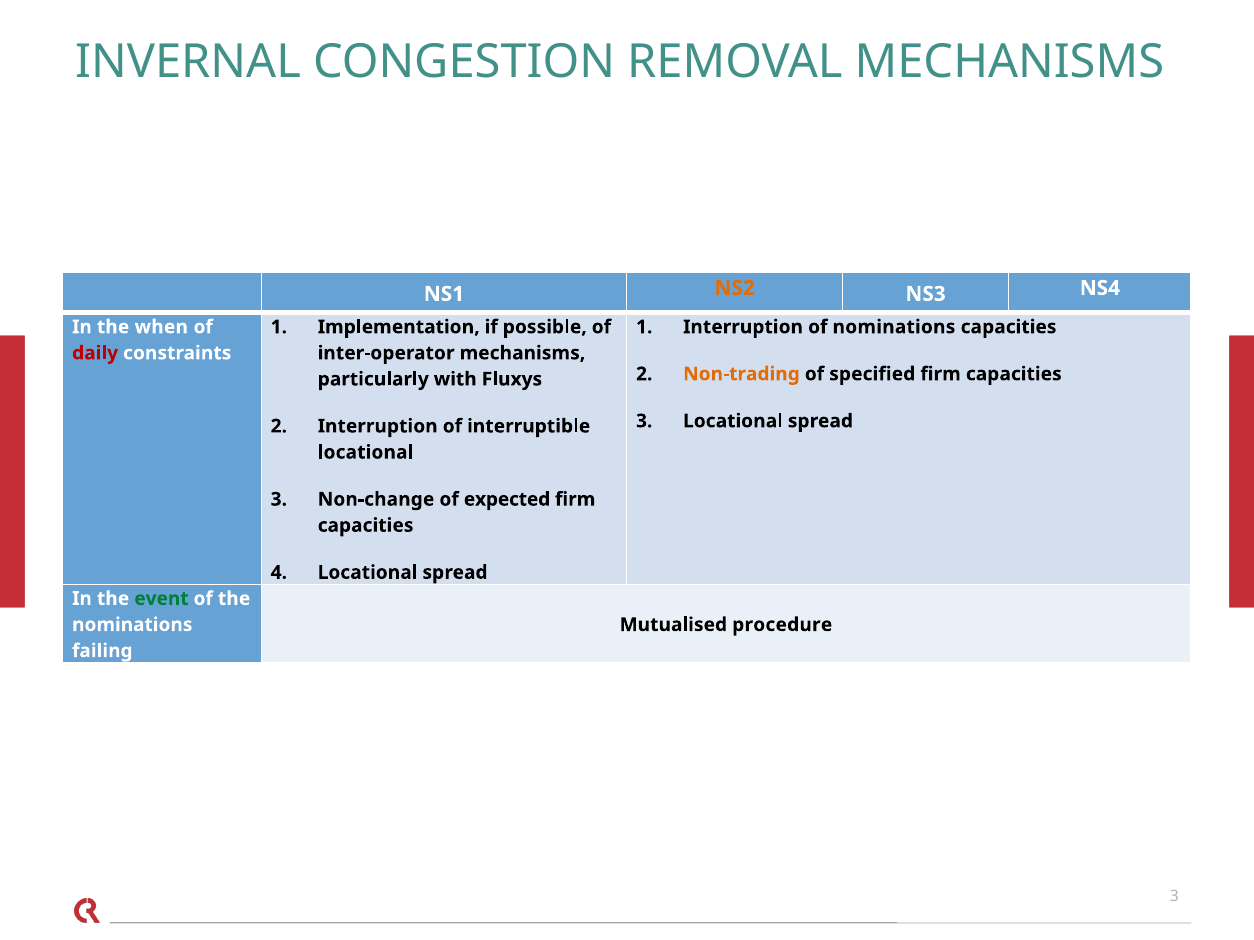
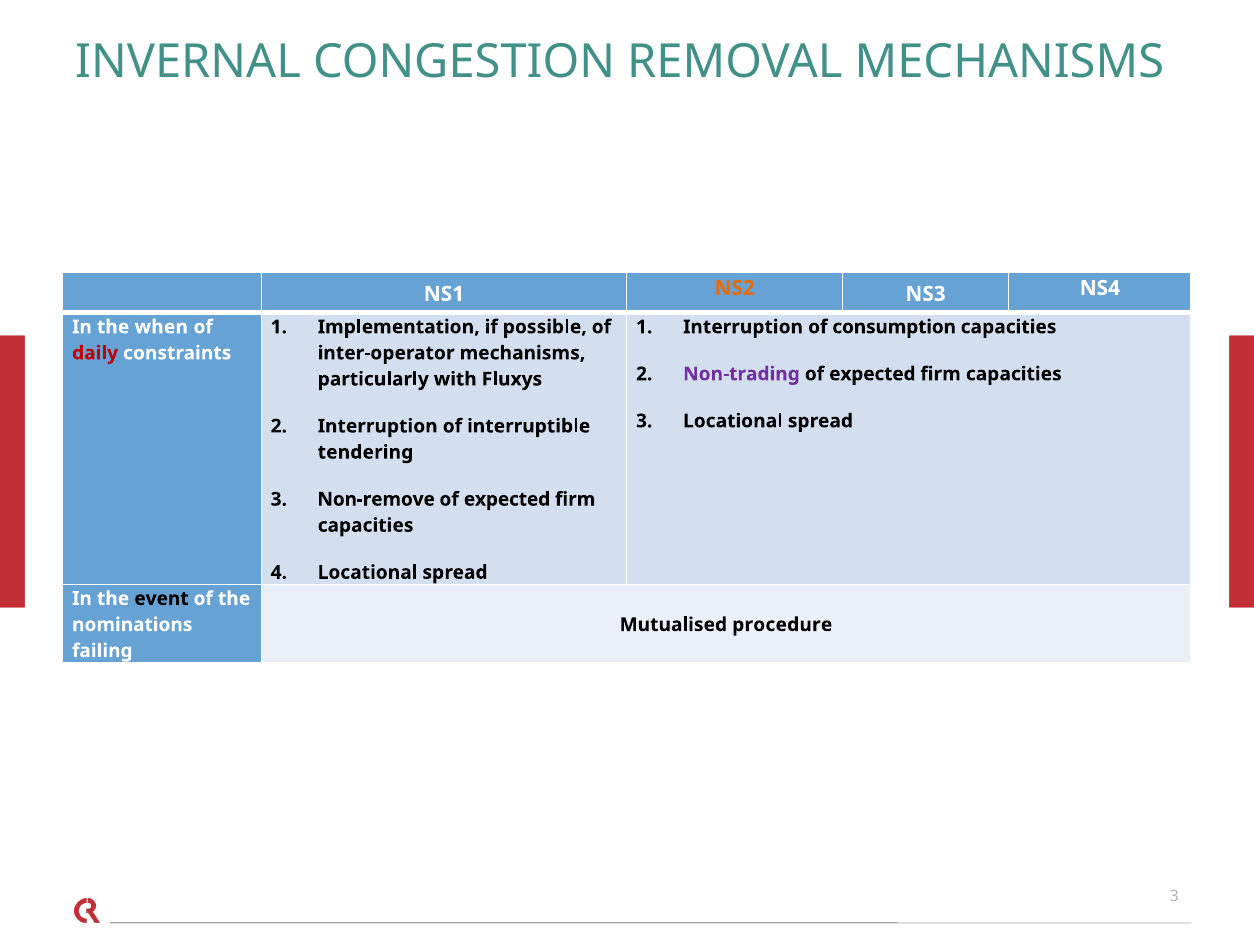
of nominations: nominations -> consumption (894, 327)
Non-trading colour: orange -> purple (741, 374)
specified: specified -> expected (872, 374)
locational: locational -> tendering (366, 453)
Non-change: Non-change -> Non-remove (376, 500)
event colour: green -> black (161, 599)
